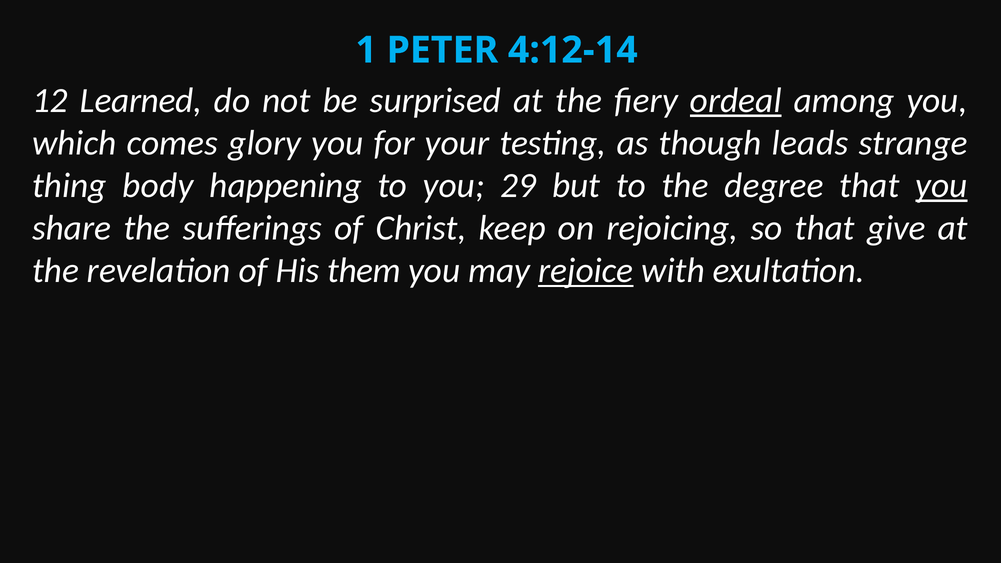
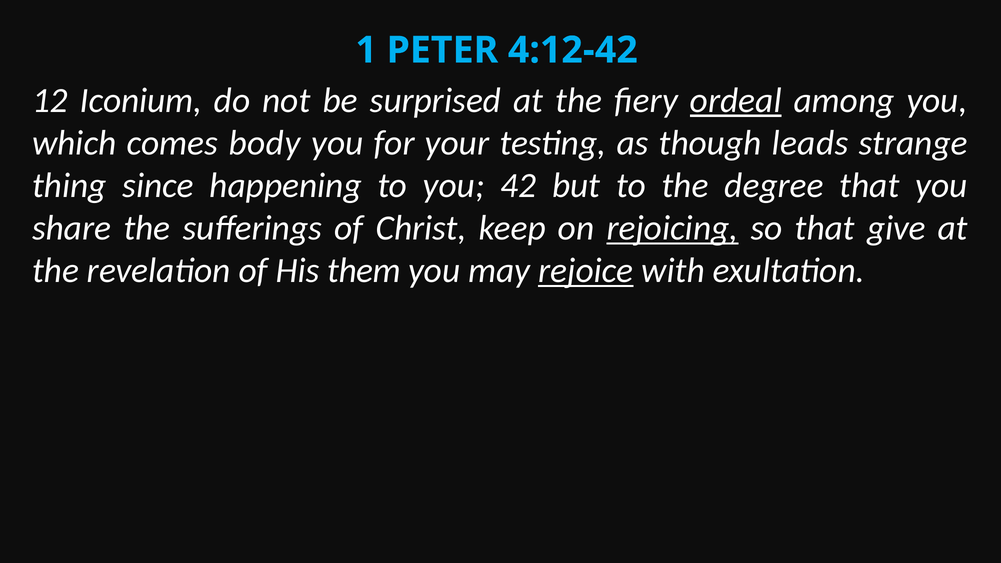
4:12-14: 4:12-14 -> 4:12-42 (573, 50)
Learned: Learned -> Iconium (141, 101)
glory: glory -> body (265, 143)
body: body -> since (158, 186)
29: 29 -> 42 (518, 186)
you underline: present -> none (941, 186)
rejoicing underline: none -> present (672, 228)
